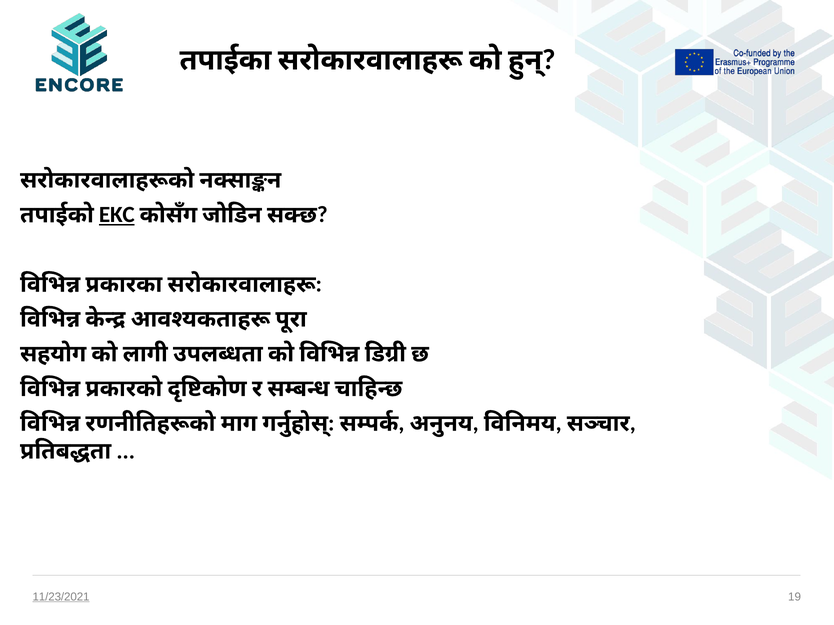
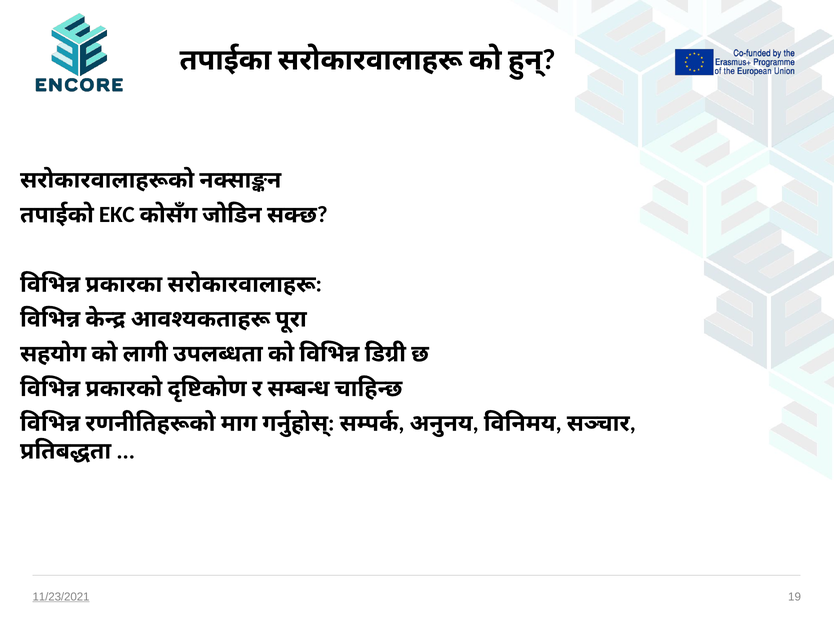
EKC underline: present -> none (117, 215)
